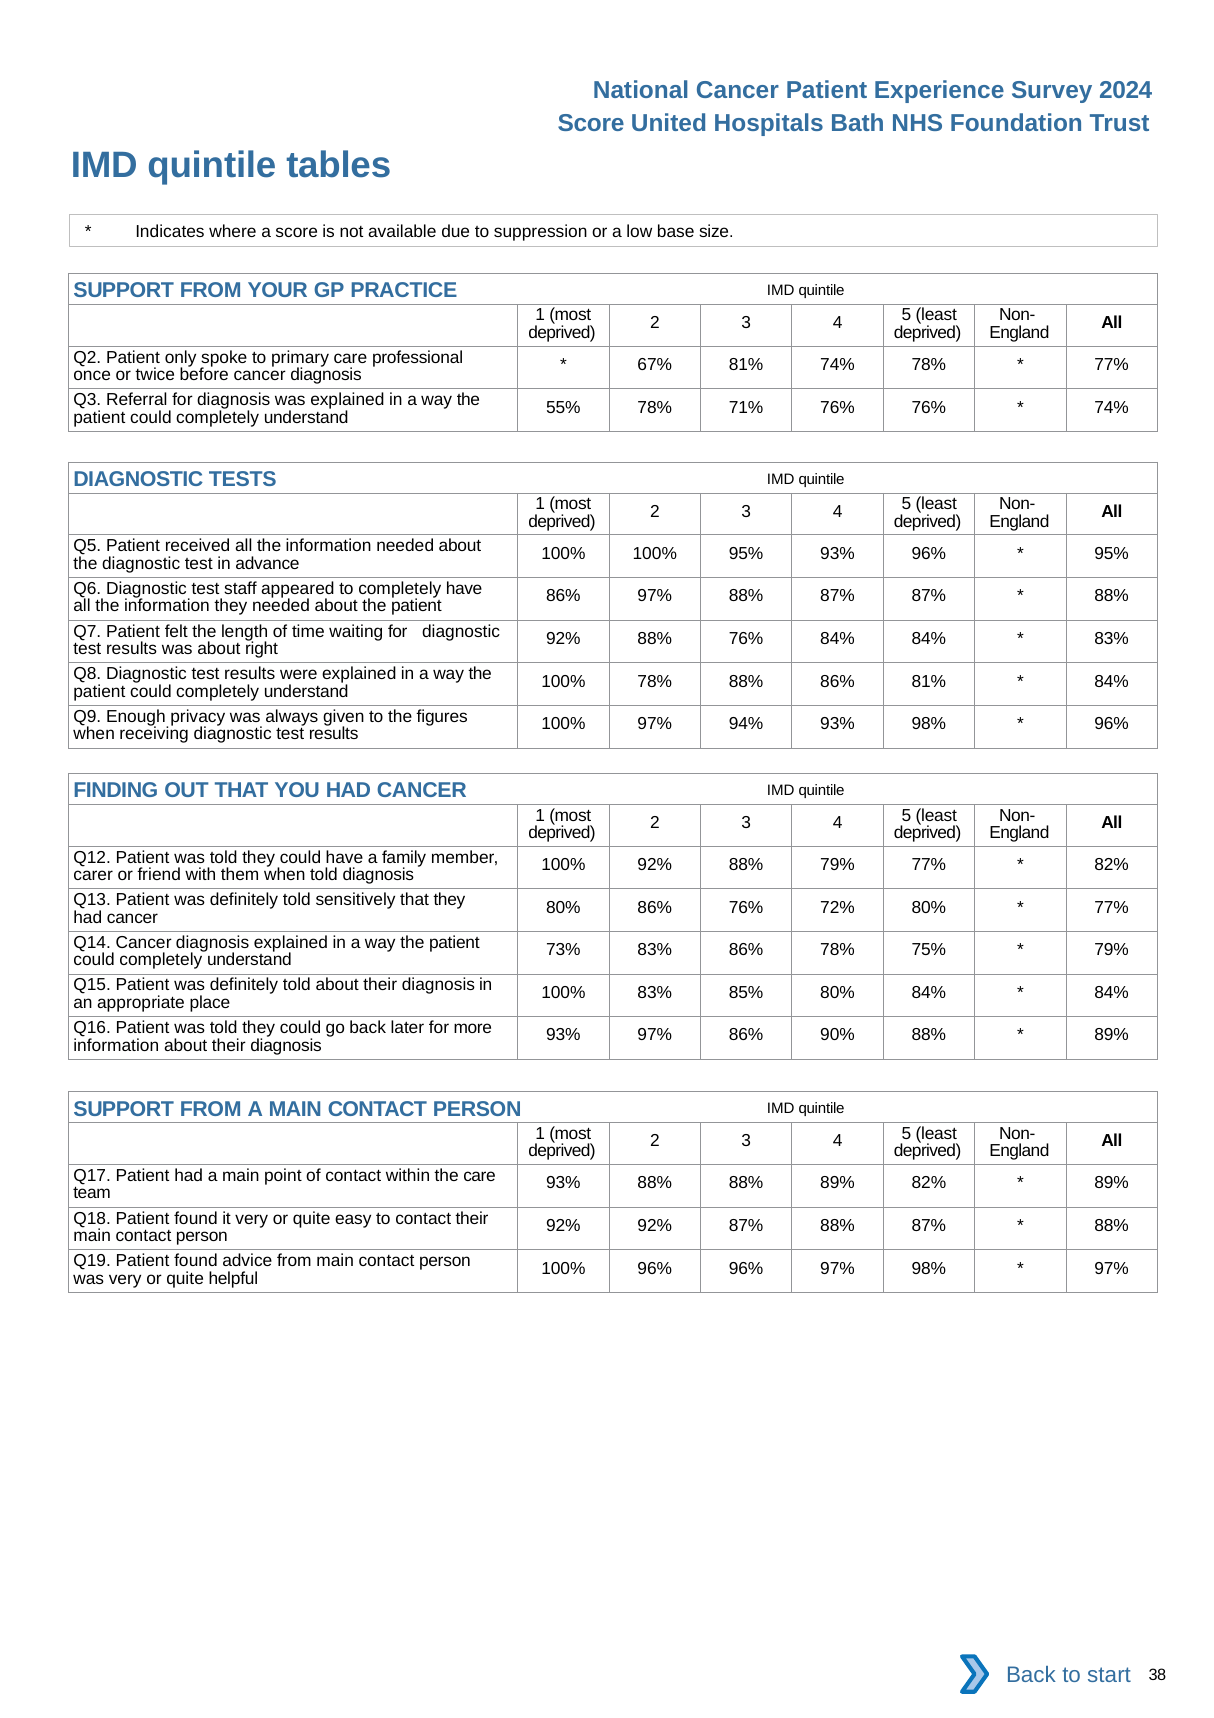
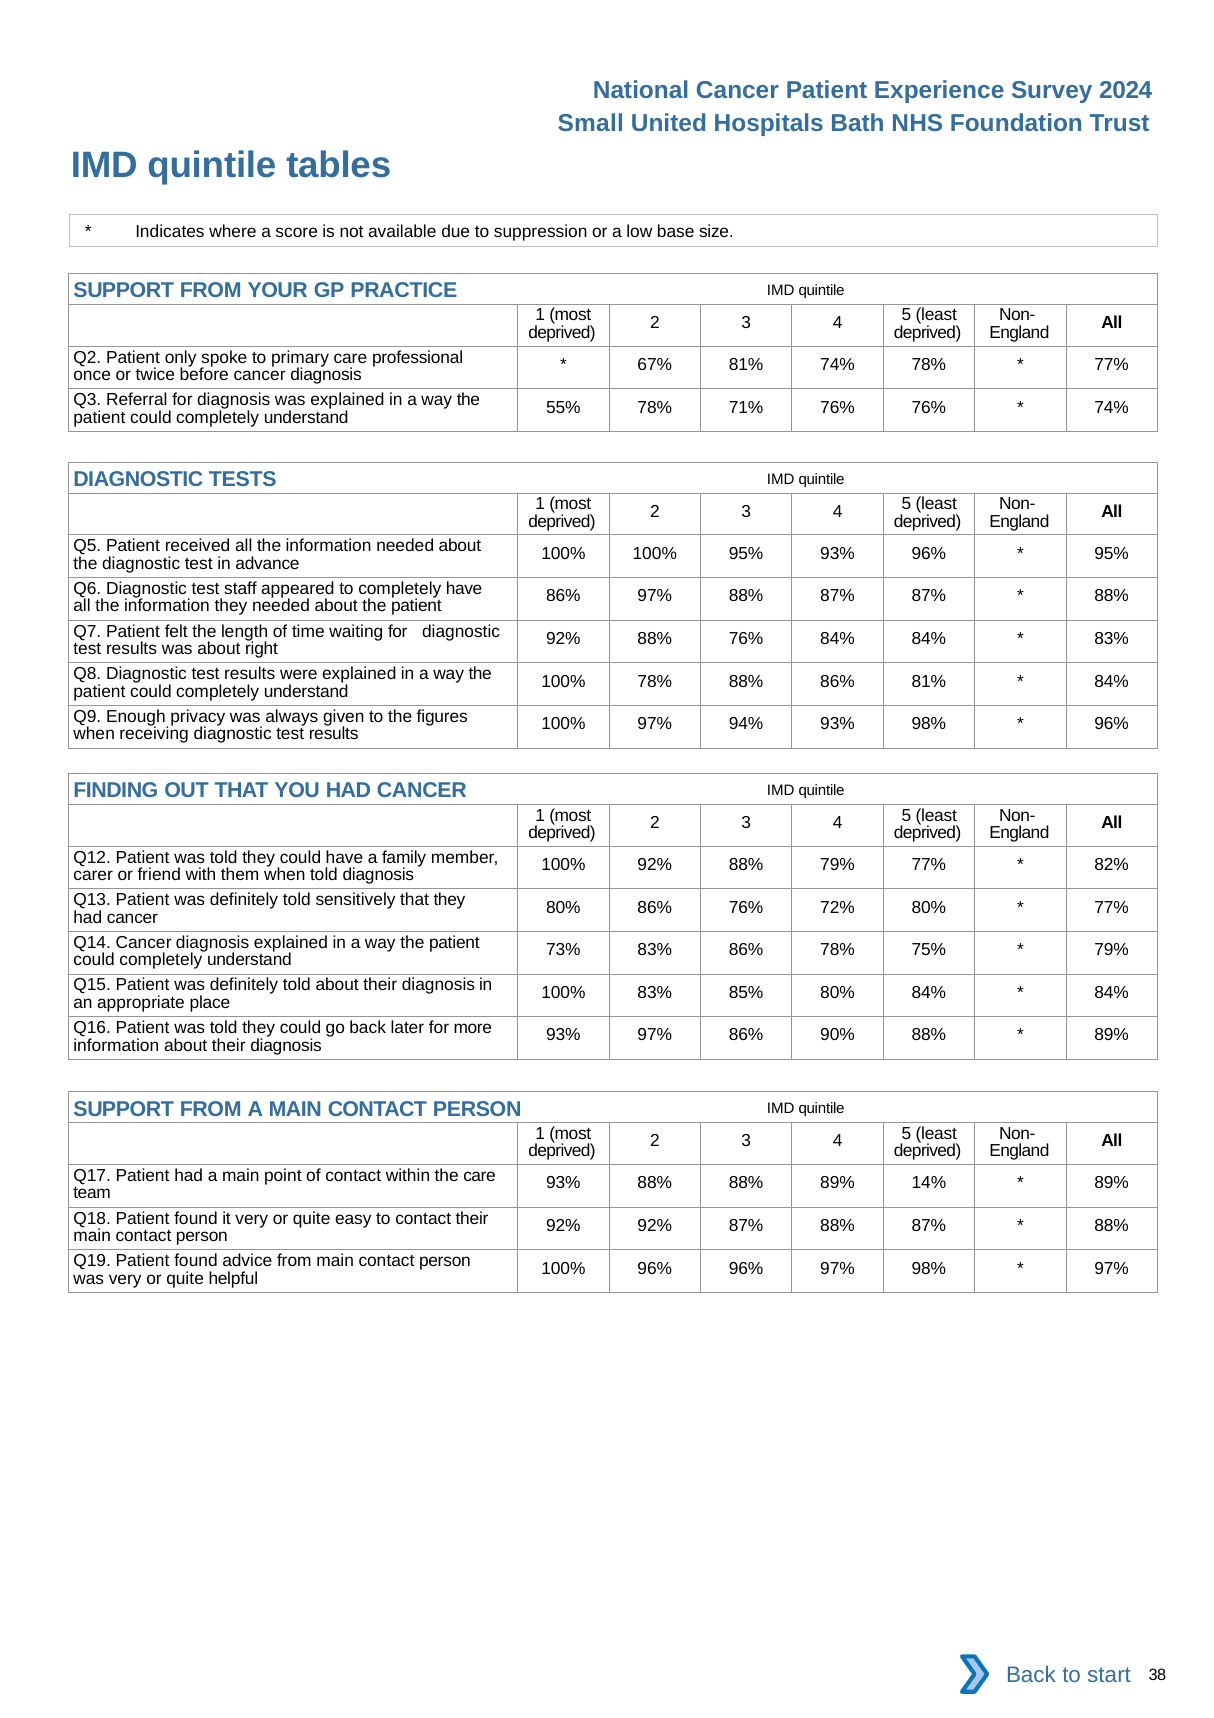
Score: Score -> Small (591, 124)
89% 82%: 82% -> 14% (929, 1183)
